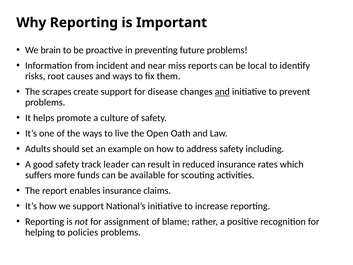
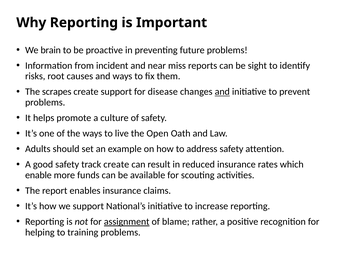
local: local -> sight (257, 66)
including: including -> attention (265, 149)
track leader: leader -> create (116, 164)
suffers: suffers -> enable (38, 175)
assignment underline: none -> present (127, 221)
policies: policies -> training (83, 232)
